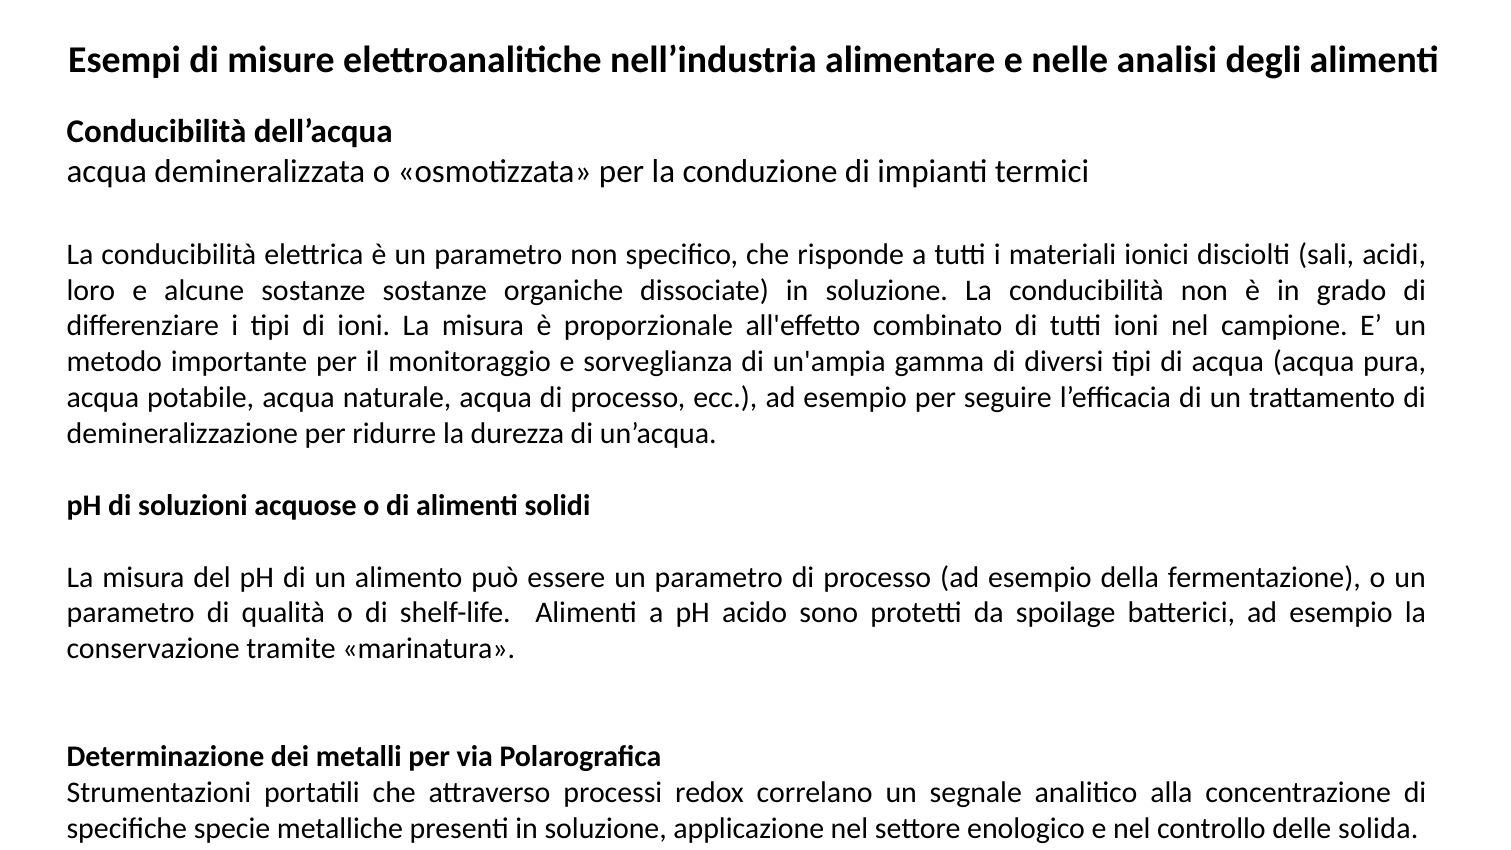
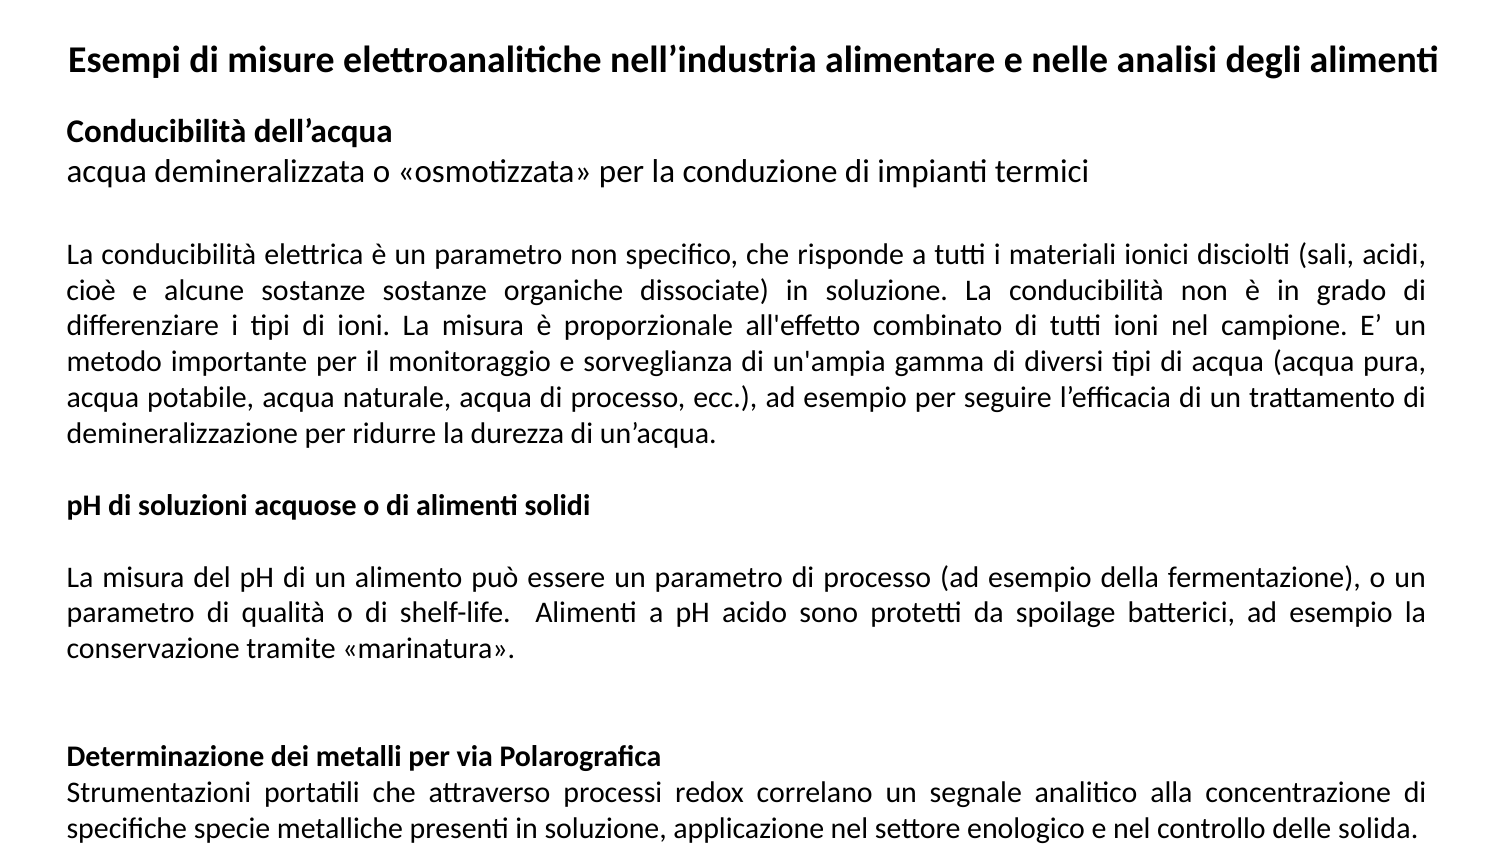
loro: loro -> cioè (91, 290)
